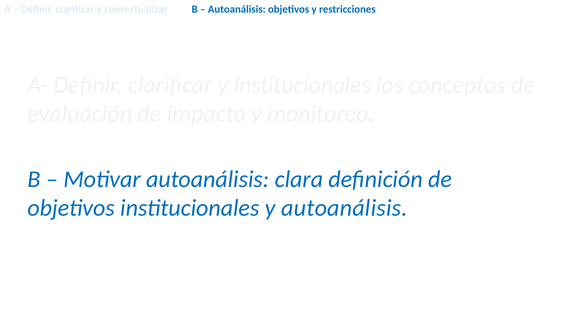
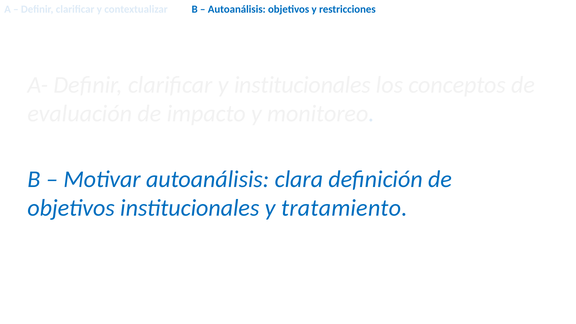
y autoanálisis: autoanálisis -> tratamiento (344, 208)
